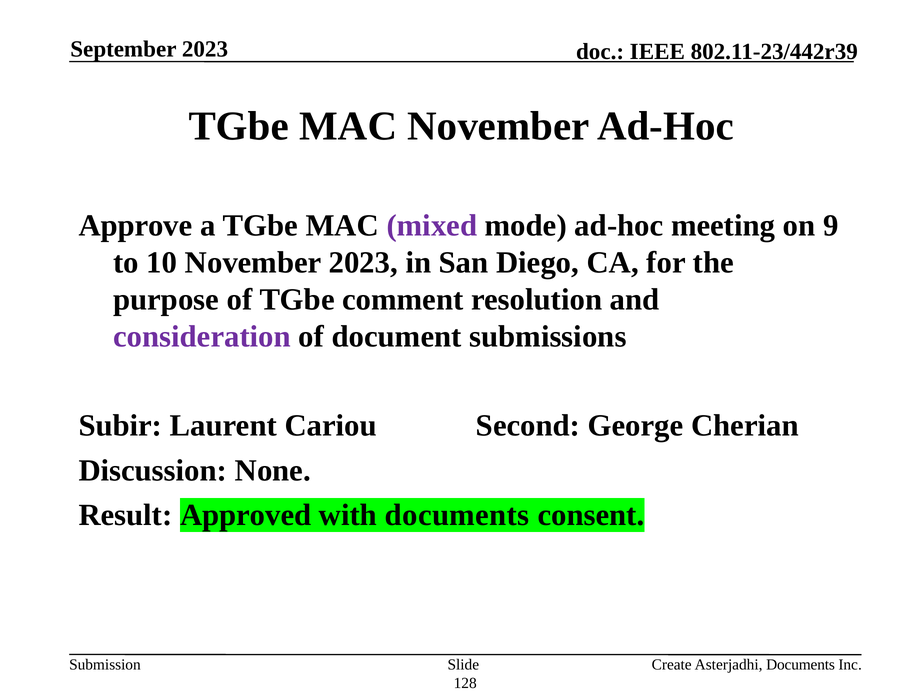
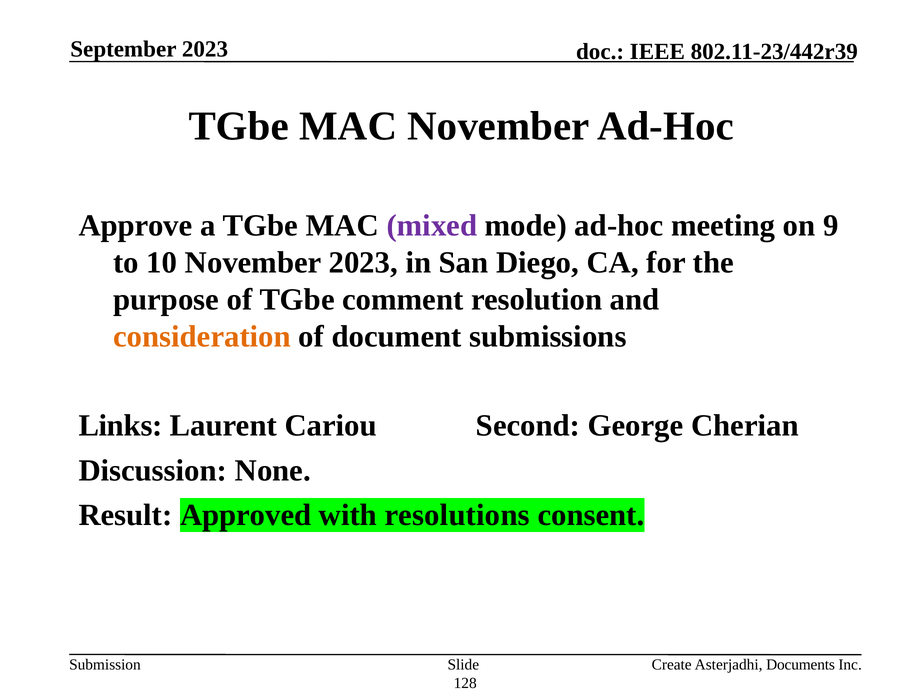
consideration colour: purple -> orange (202, 336)
Subir: Subir -> Links (120, 425)
with documents: documents -> resolutions (457, 514)
